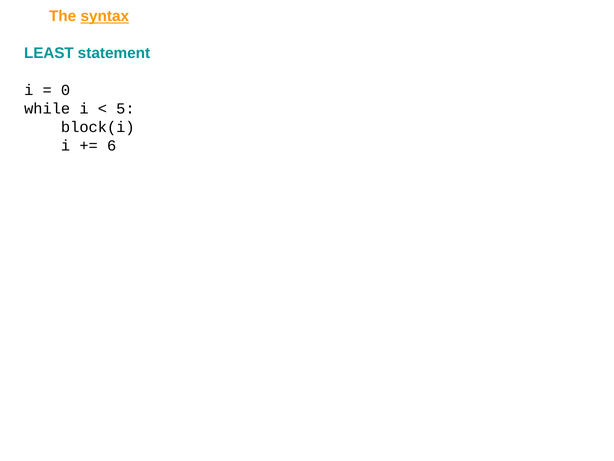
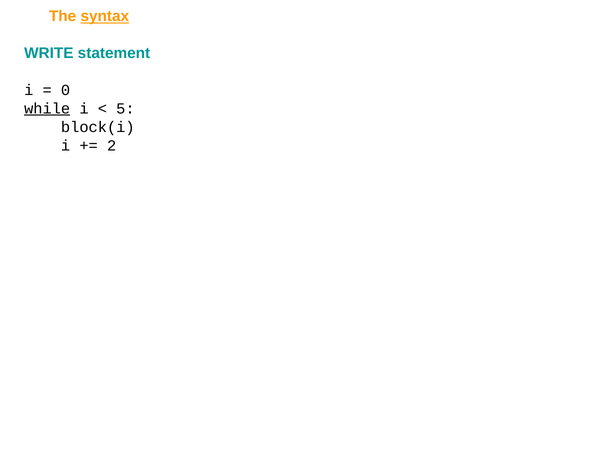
LEAST: LEAST -> WRITE (49, 53)
while underline: none -> present (47, 108)
6: 6 -> 2 (112, 145)
